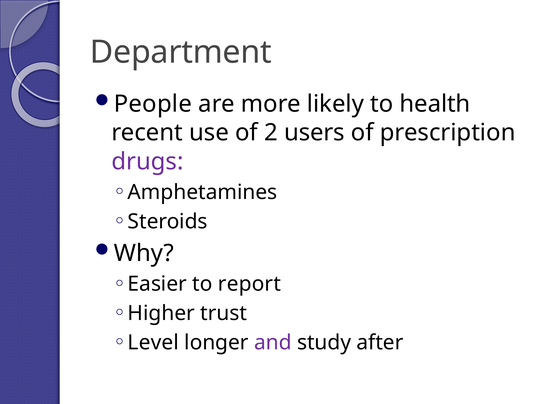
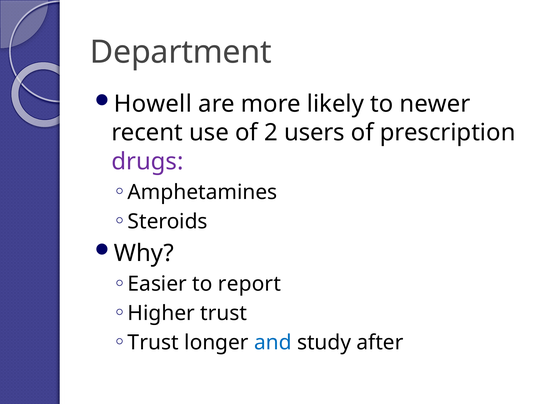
People: People -> Howell (153, 104)
health: health -> newer (435, 104)
Level: Level -> Trust (153, 343)
and colour: purple -> blue (273, 343)
